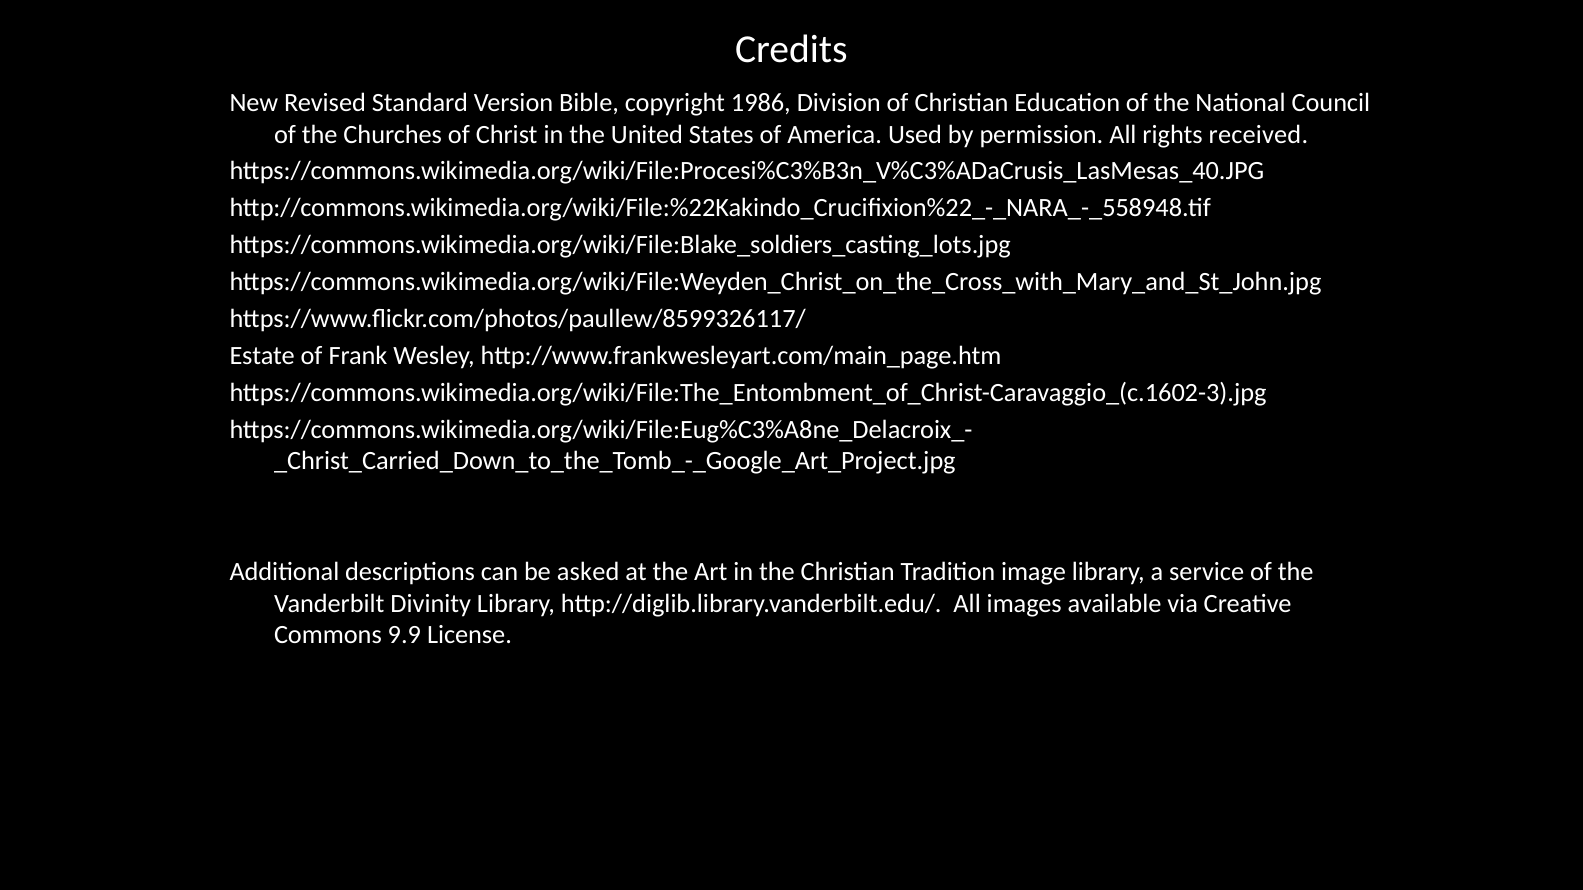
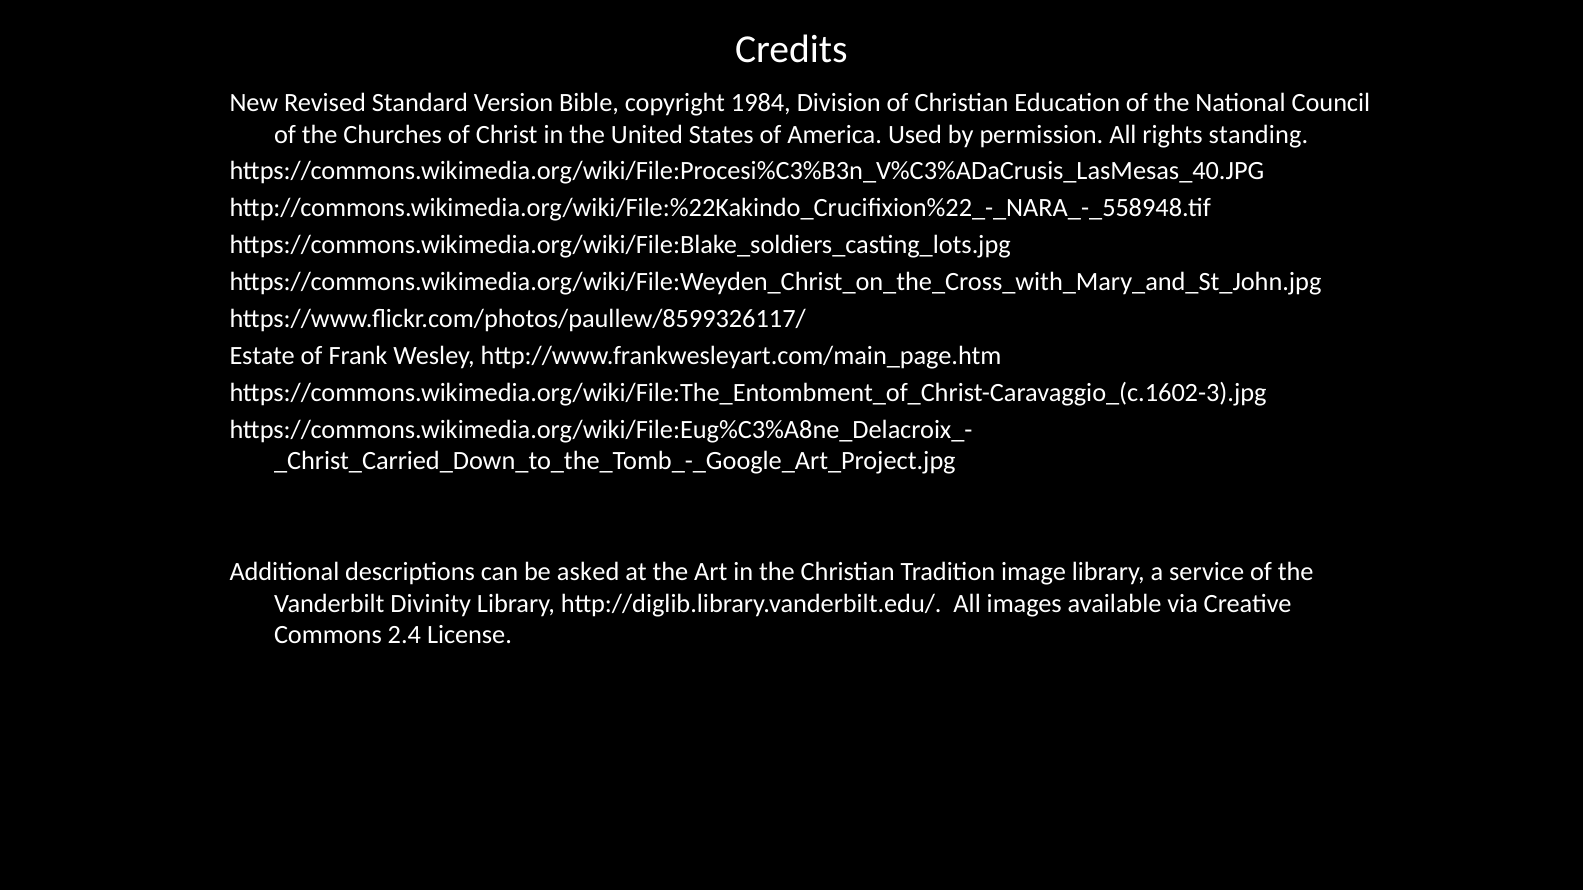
1986: 1986 -> 1984 (761, 103)
received: received -> standing (1258, 134)
9.9: 9.9 -> 2.4 (404, 635)
